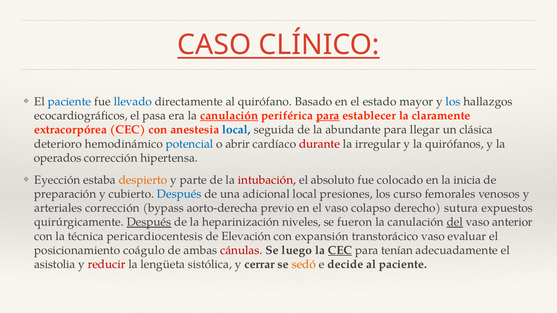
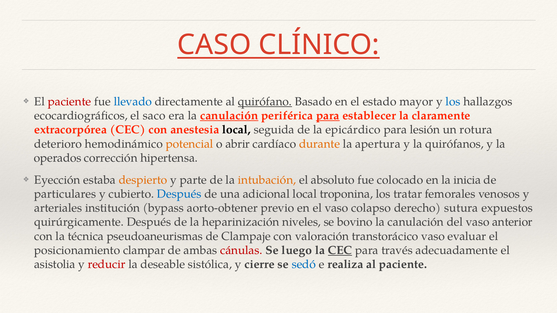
paciente colour: blue -> red (69, 102)
quirófano underline: none -> present (265, 102)
pasa: pasa -> saco (154, 116)
local colour: blue -> black (236, 130)
abundante: abundante -> epicárdico (353, 130)
llegar: llegar -> lesión (425, 130)
clásica: clásica -> rotura (476, 130)
potencial colour: blue -> orange (190, 144)
durante colour: red -> orange (320, 144)
irregular: irregular -> apertura (378, 144)
intubación colour: red -> orange (267, 180)
preparación: preparación -> particulares (65, 194)
presiones: presiones -> troponina (346, 194)
curso: curso -> tratar (408, 194)
arteriales corrección: corrección -> institución (113, 208)
aorto-derecha: aorto-derecha -> aorto-obtener (222, 208)
Después underline: present -> none (149, 222)
fueron: fueron -> bovino (355, 222)
del underline: present -> none (455, 222)
pericardiocentesis: pericardiocentesis -> pseudoaneurismas (155, 236)
Elevación: Elevación -> Clampaje (246, 236)
expansión: expansión -> valoración (322, 236)
coágulo: coágulo -> clampar (144, 251)
tenían: tenían -> través (397, 251)
lengüeta: lengüeta -> deseable (163, 265)
cerrar: cerrar -> cierre (260, 265)
sedó colour: orange -> blue (304, 265)
decide: decide -> realiza (345, 265)
